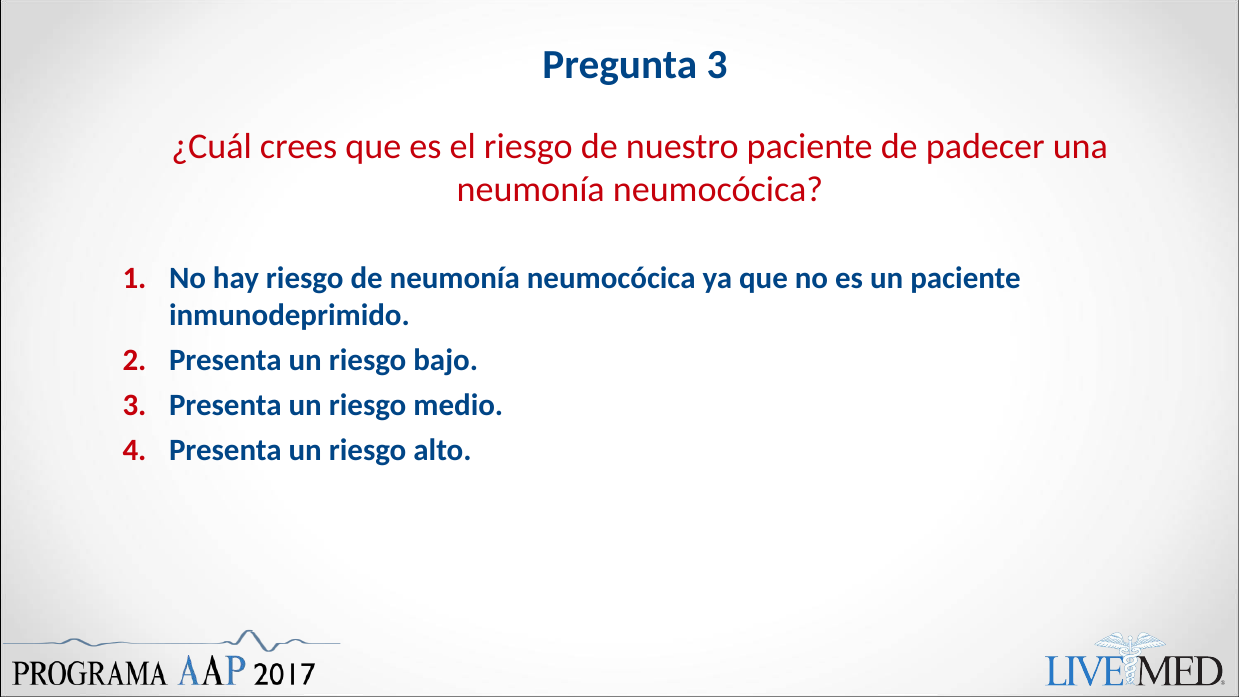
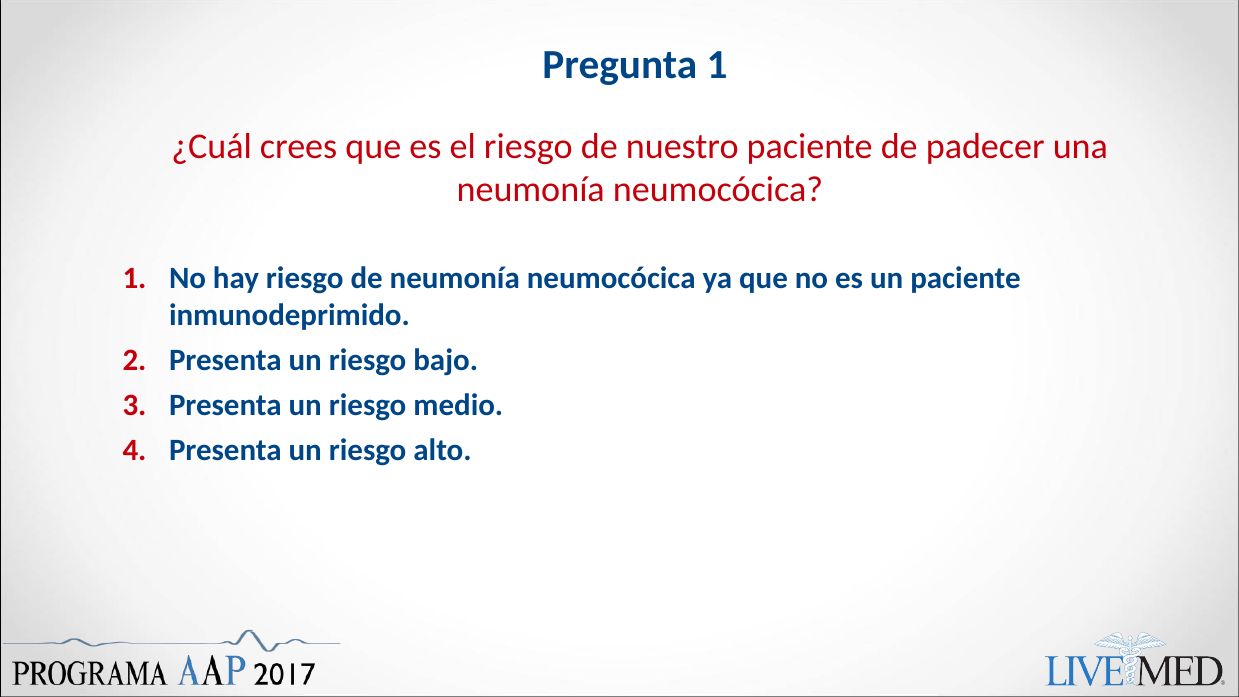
Pregunta 3: 3 -> 1 (717, 65)
